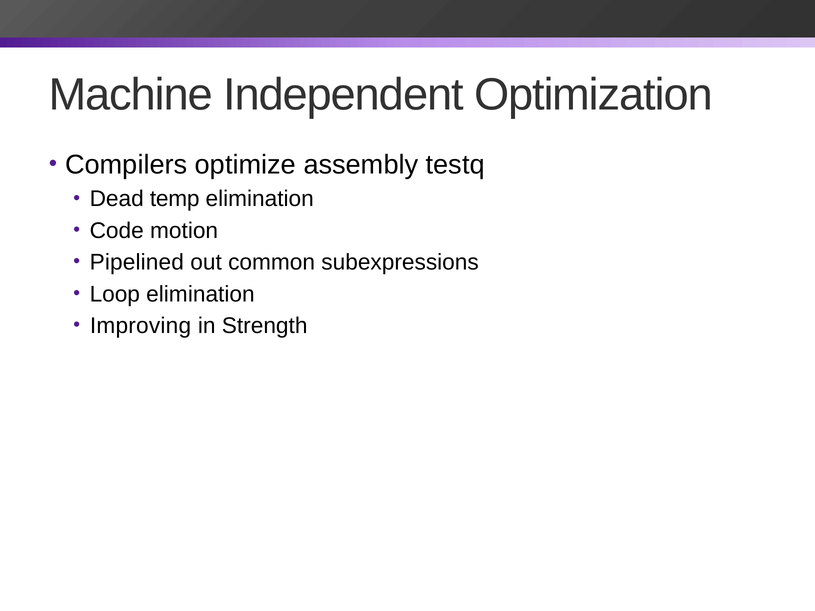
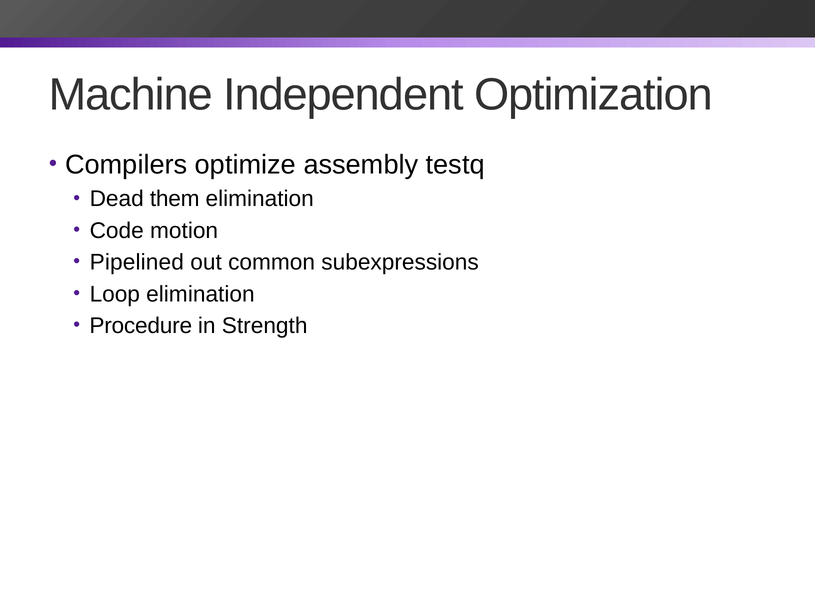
temp: temp -> them (175, 199)
Improving: Improving -> Procedure (141, 326)
